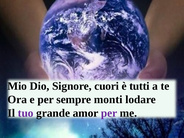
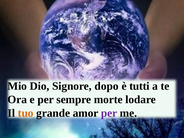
cuori: cuori -> dopo (107, 86)
monti: monti -> morte (108, 100)
tuo colour: purple -> orange (26, 113)
